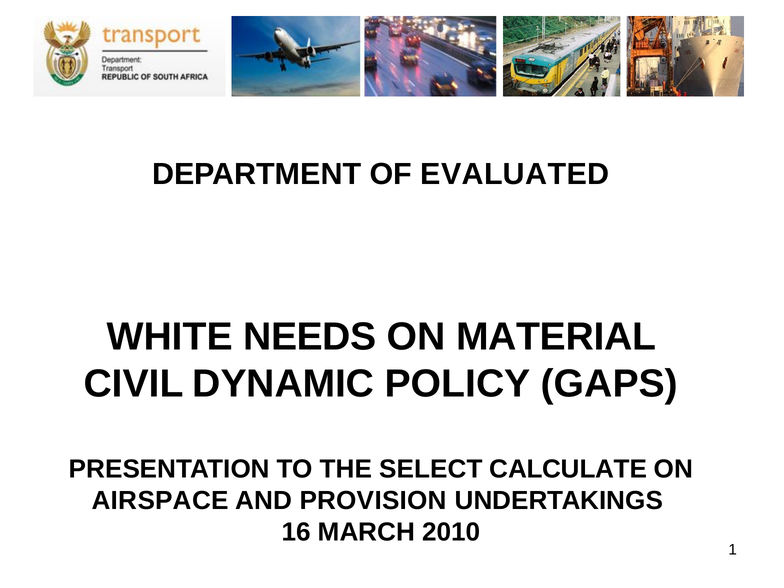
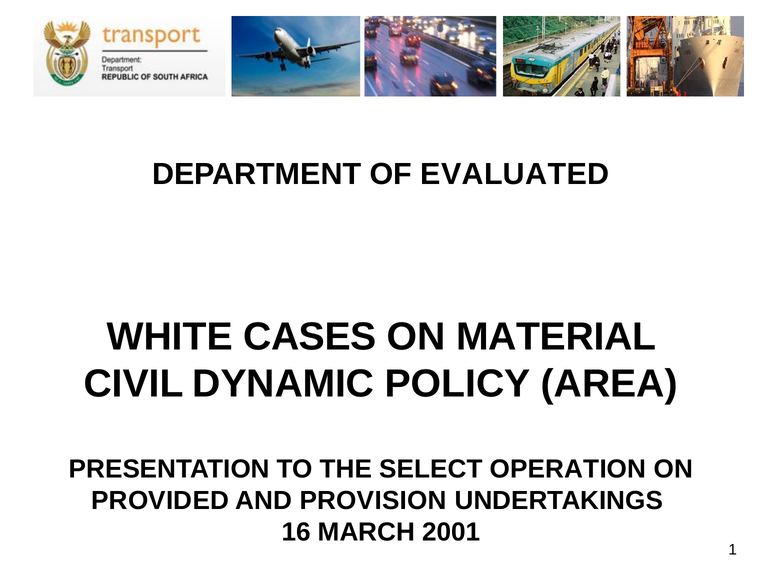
NEEDS: NEEDS -> CASES (310, 337)
GAPS: GAPS -> AREA (609, 384)
CALCULATE: CALCULATE -> OPERATION (568, 469)
AIRSPACE: AIRSPACE -> PROVIDED (160, 501)
2010: 2010 -> 2001 (451, 532)
